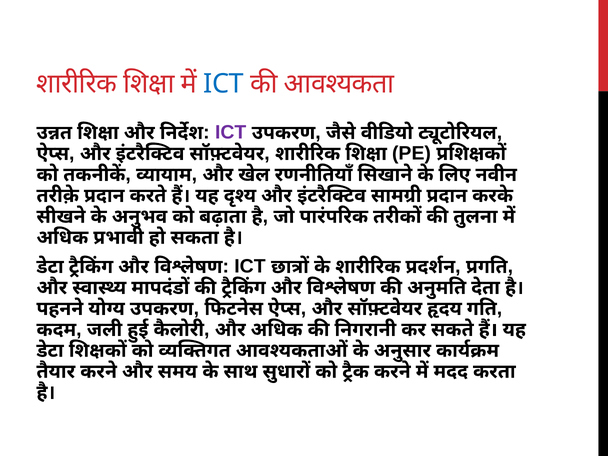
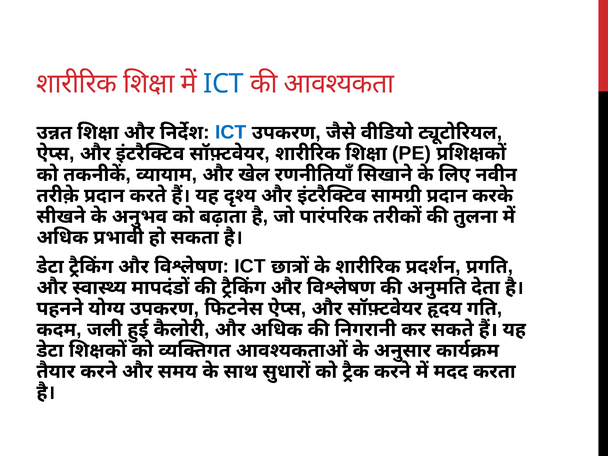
ICT colour: purple -> blue (231, 133)
